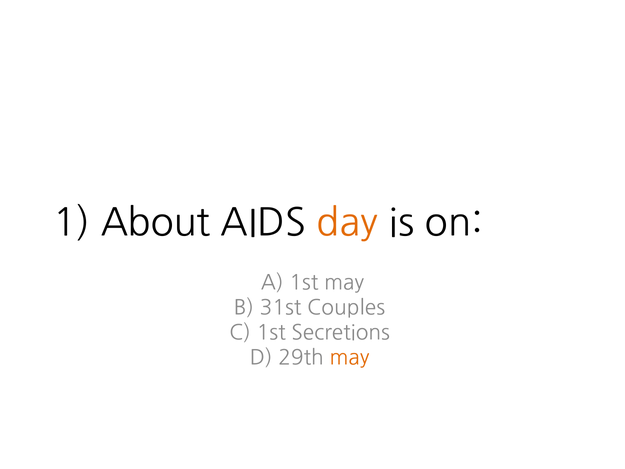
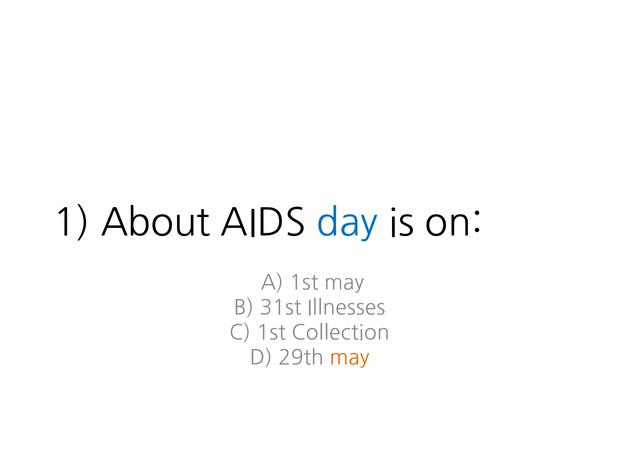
day colour: orange -> blue (347, 223)
Couples: Couples -> Illnesses (346, 308)
Secretions: Secretions -> Collection (341, 333)
